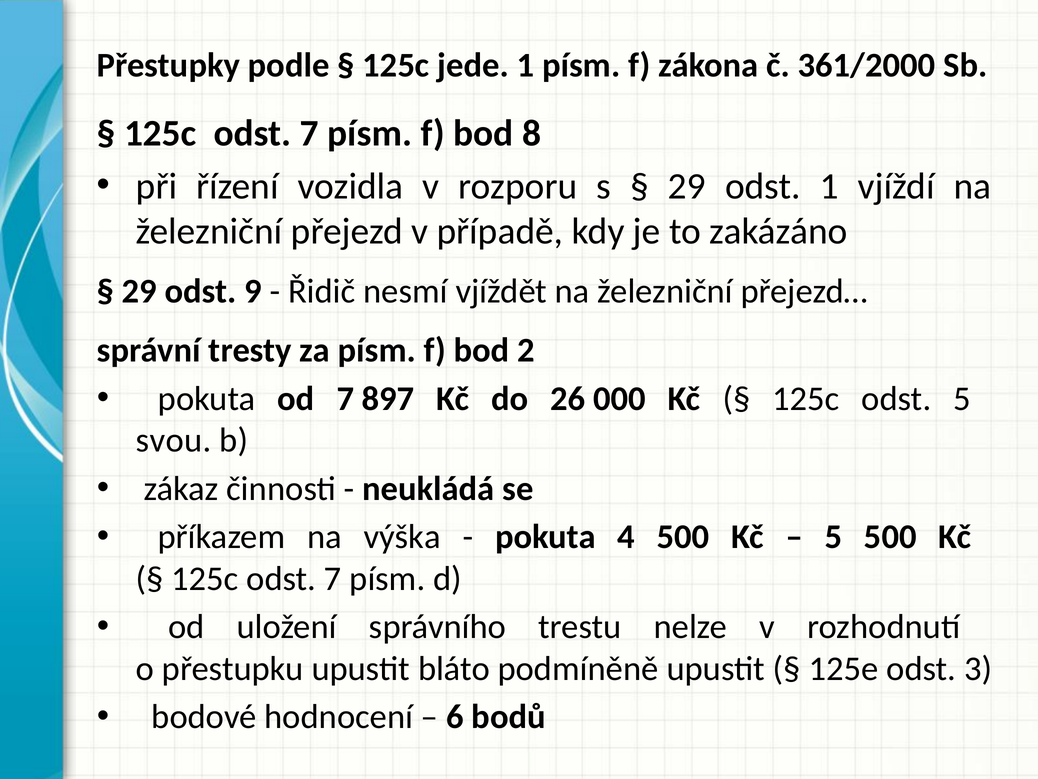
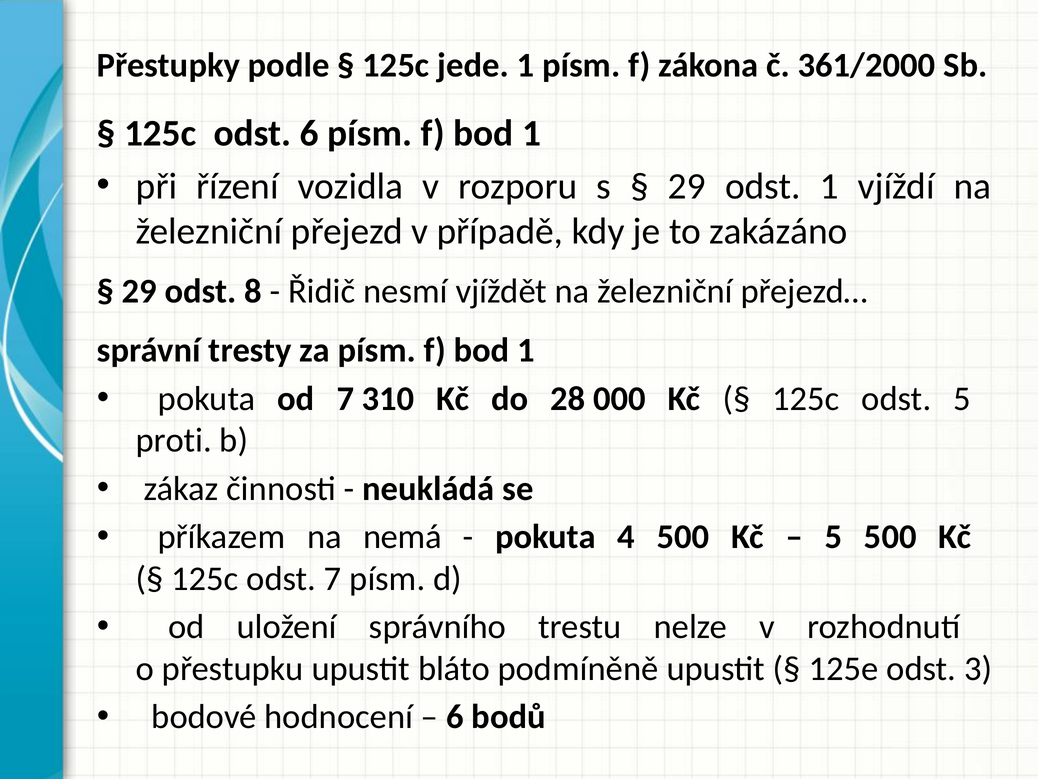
7: 7 -> 6 (309, 134)
8: 8 -> 1 (532, 134)
9: 9 -> 8 (253, 291)
2: 2 -> 1 (526, 350)
897: 897 -> 310 (388, 398)
26: 26 -> 28 (568, 398)
svou: svou -> proti (174, 440)
výška: výška -> nemá (402, 537)
